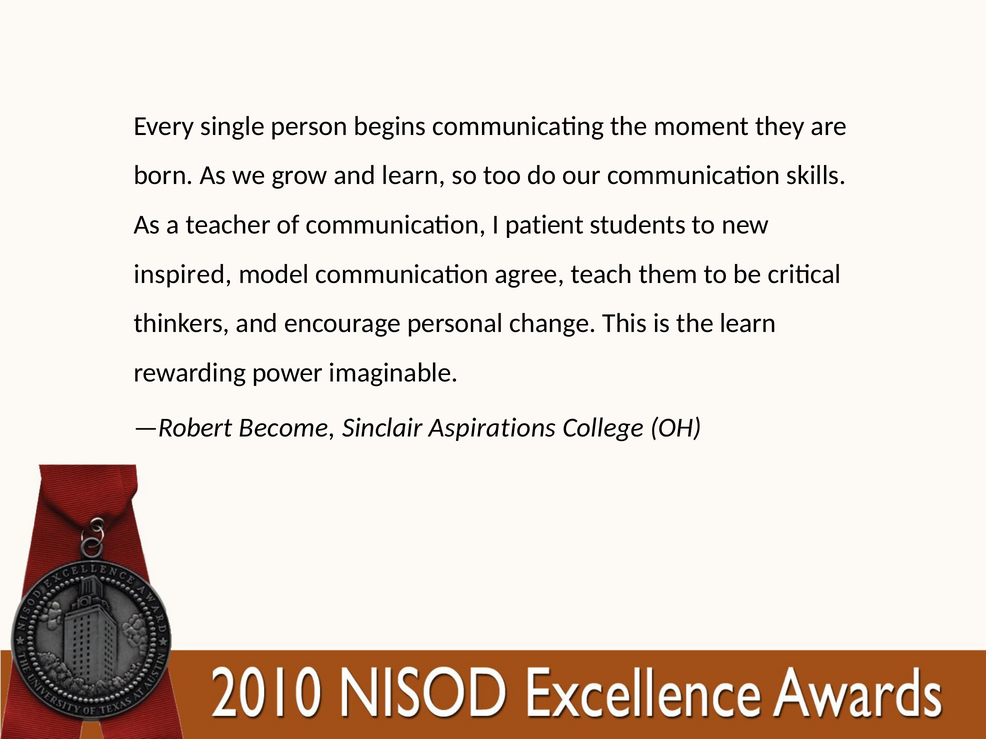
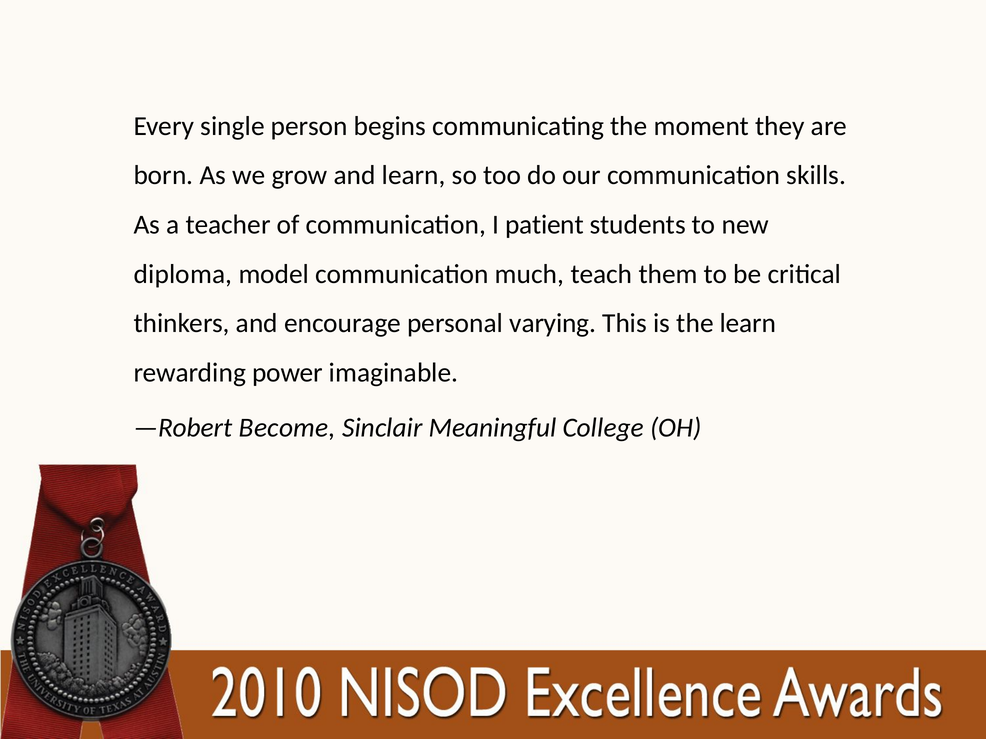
inspired: inspired -> diploma (183, 274)
agree: agree -> much (530, 274)
change: change -> varying (553, 324)
Aspirations: Aspirations -> Meaningful (493, 428)
